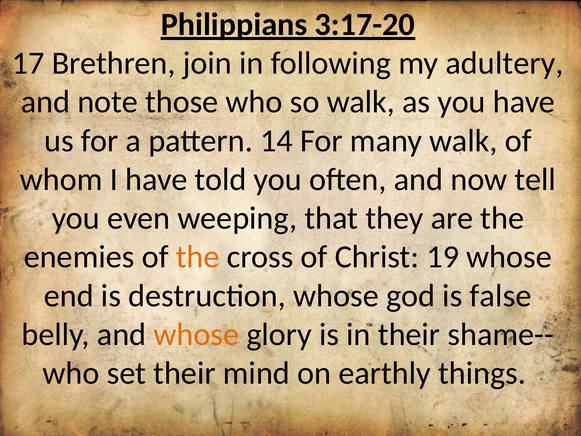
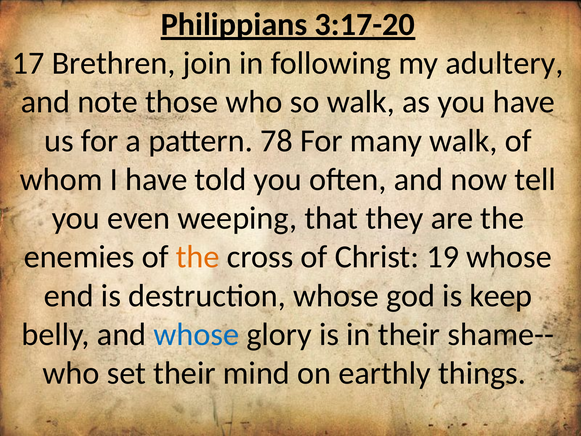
14: 14 -> 78 (276, 141)
false: false -> keep (501, 296)
whose colour: orange -> blue (196, 334)
